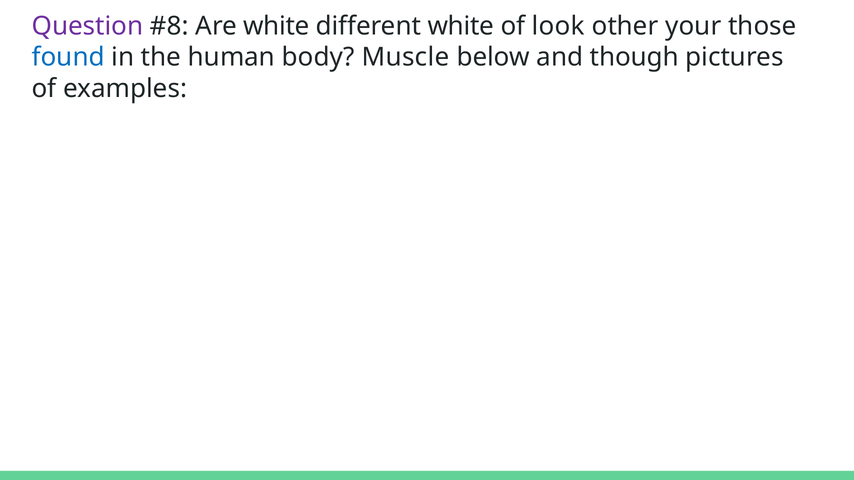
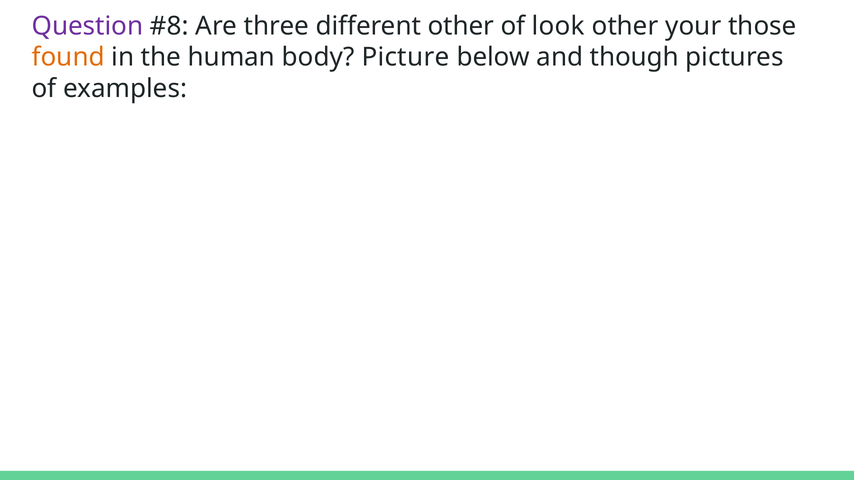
Are white: white -> three (276, 26)
different white: white -> other (461, 26)
found colour: blue -> orange (68, 57)
Muscle: Muscle -> Picture (405, 57)
